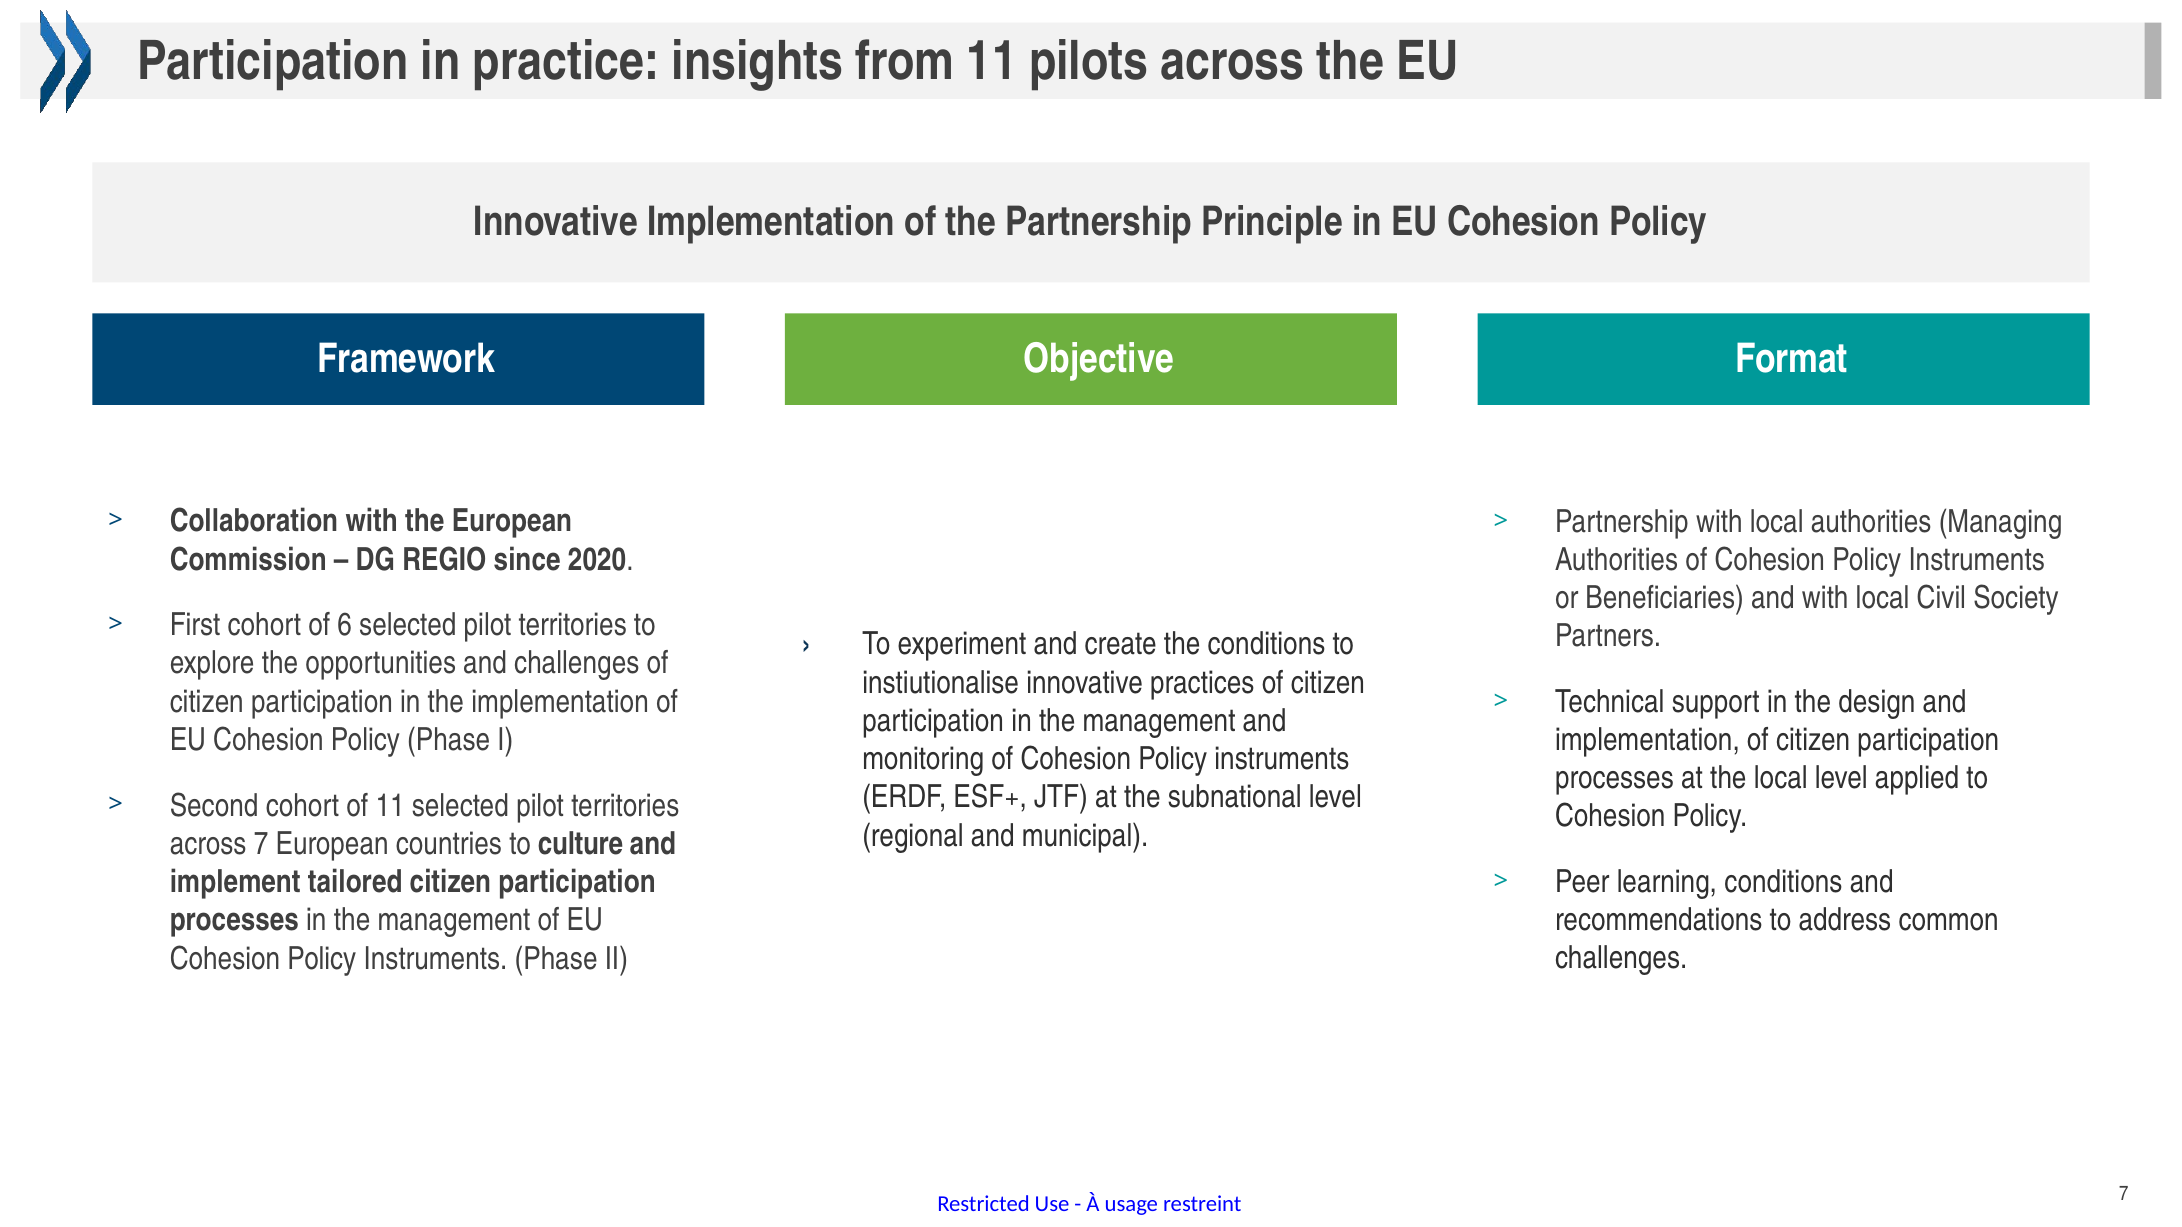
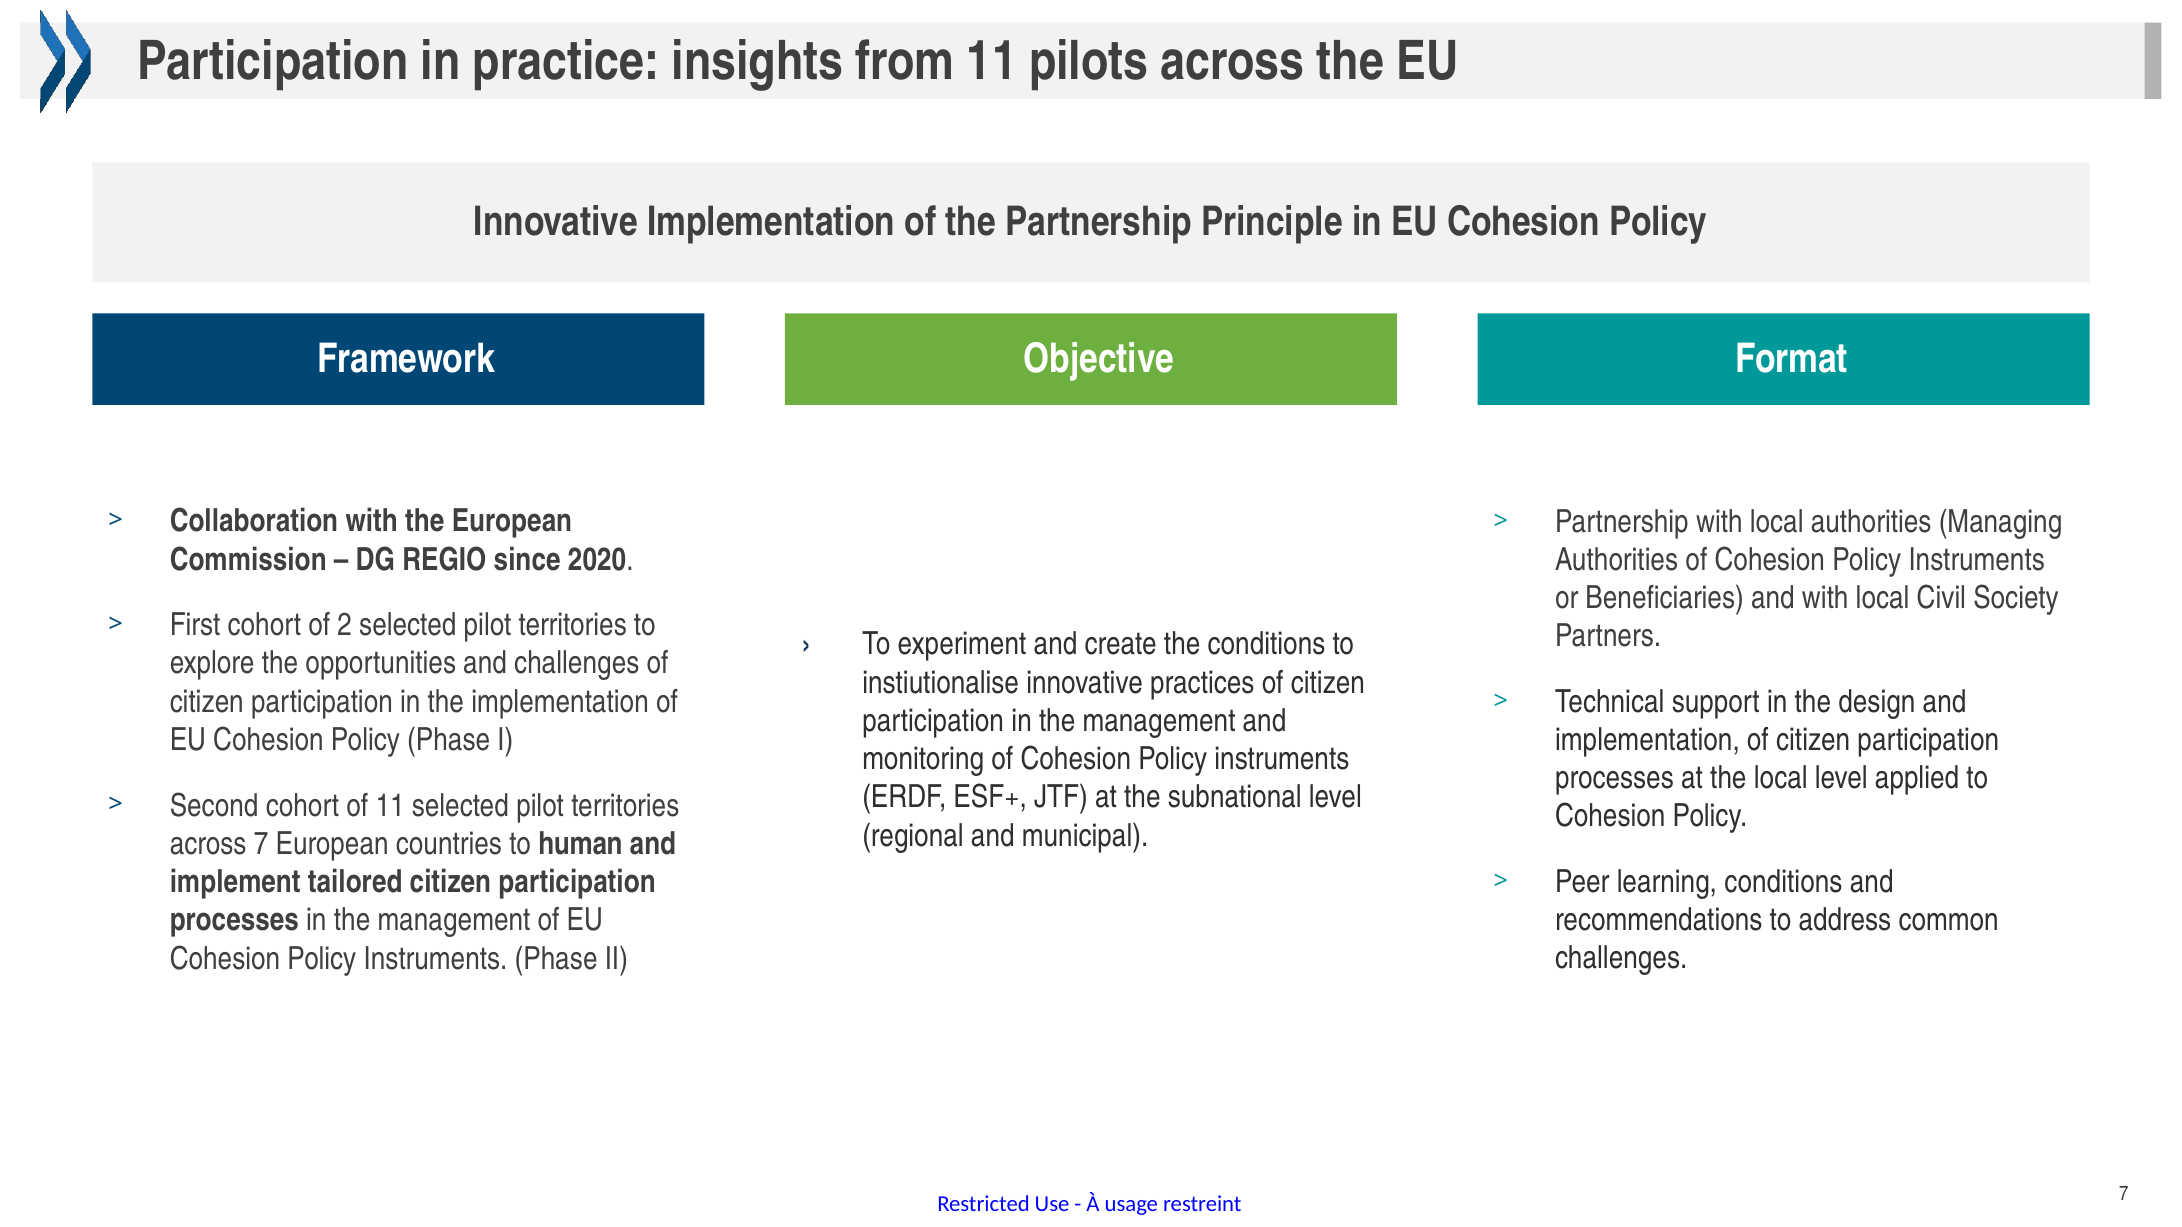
6: 6 -> 2 (345, 625)
culture: culture -> human (580, 844)
